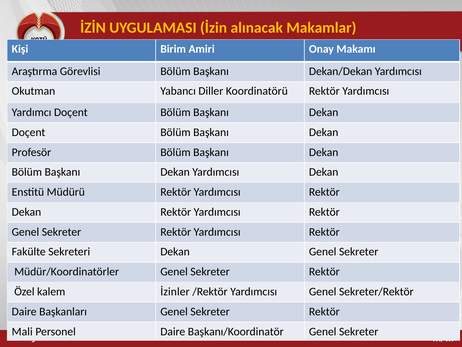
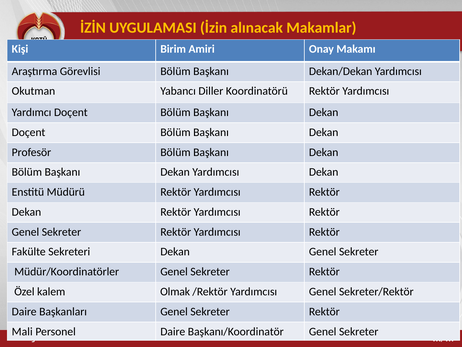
İzinler: İzinler -> Olmak (175, 291)
